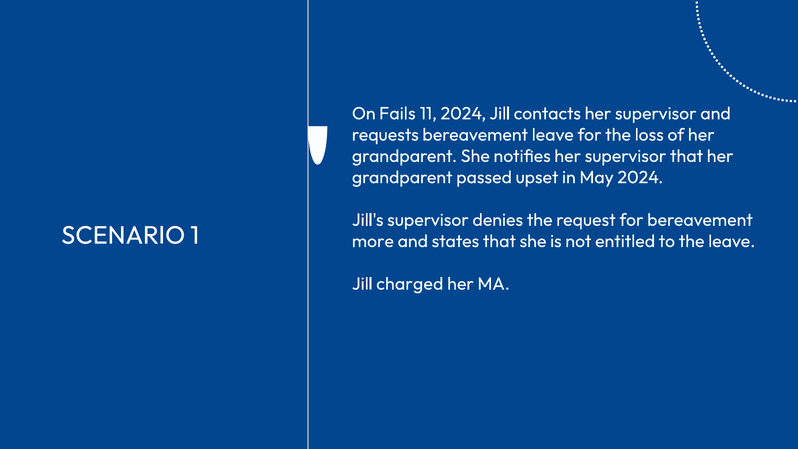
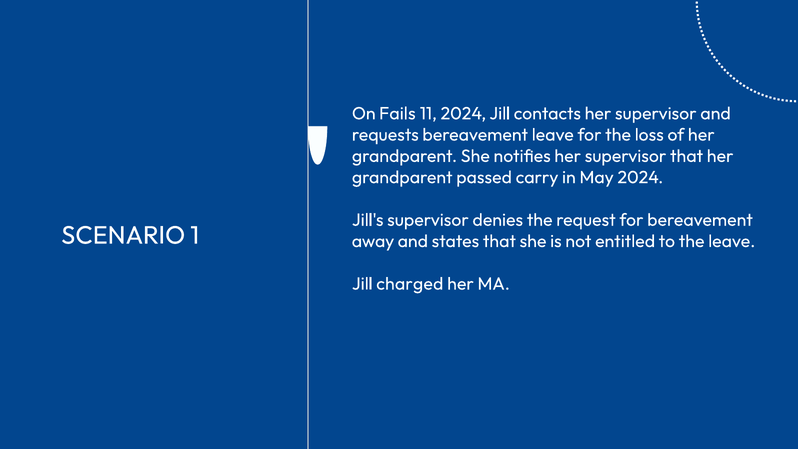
upset: upset -> carry (537, 177)
more: more -> away (373, 241)
